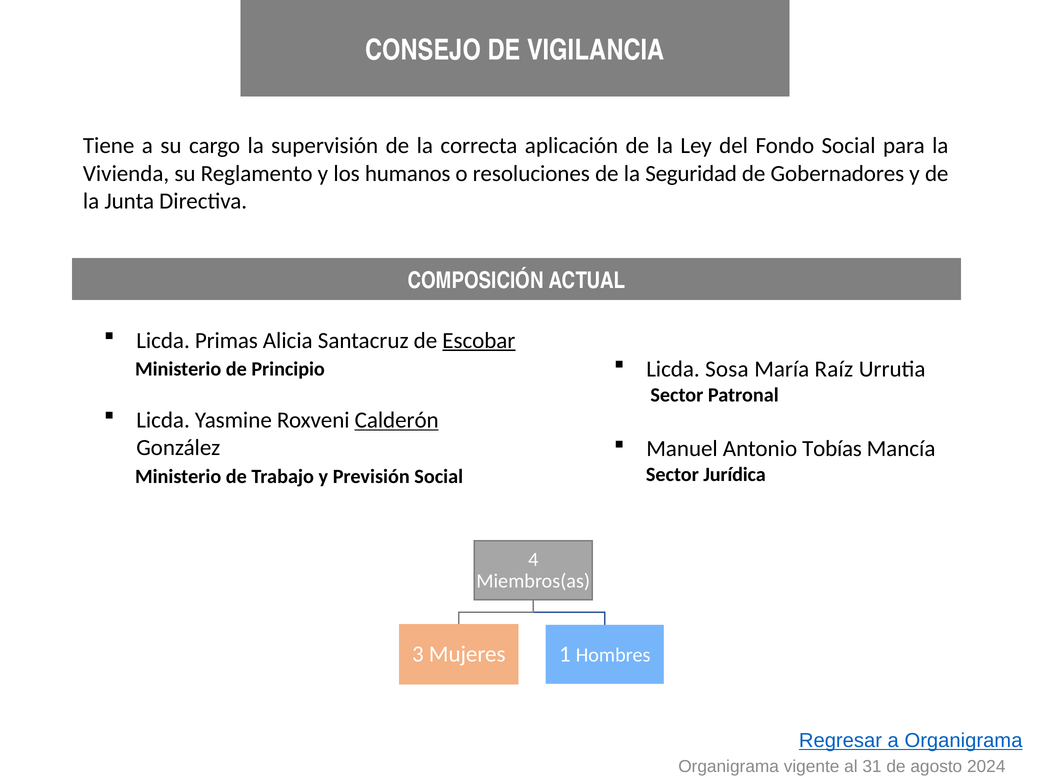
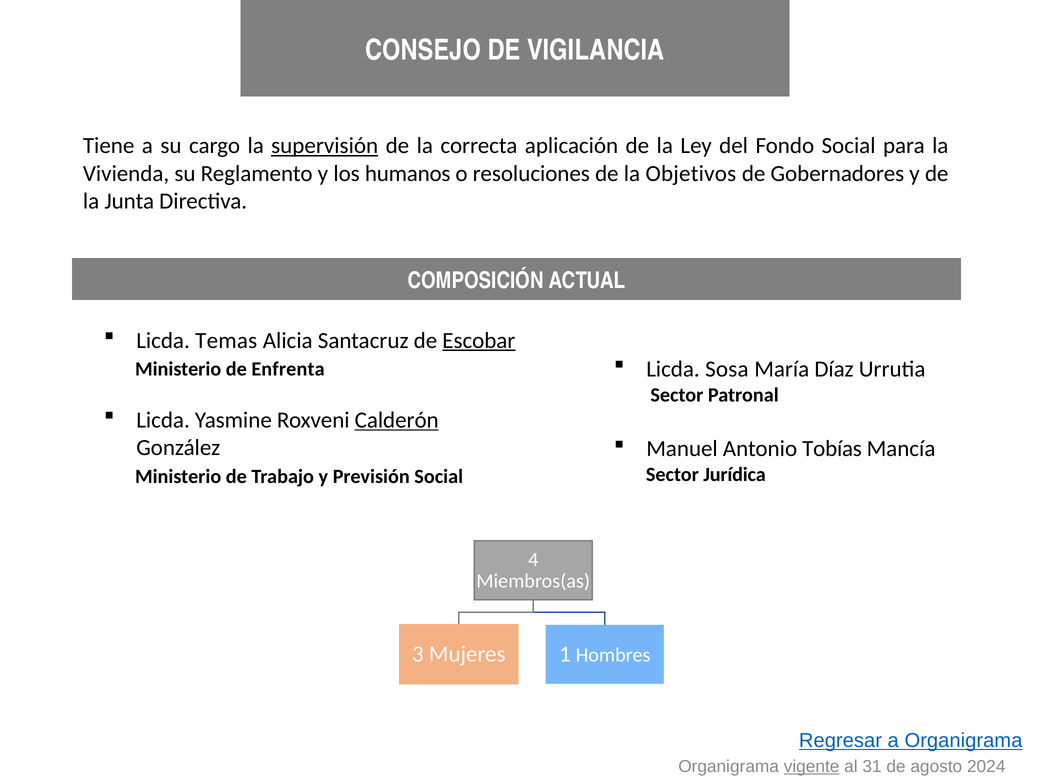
supervisión underline: none -> present (325, 146)
Seguridad: Seguridad -> Objetivos (691, 173)
Primas: Primas -> Temas (226, 340)
Raíz: Raíz -> Díaz (834, 369)
Principio: Principio -> Enfrenta (288, 369)
vigente underline: none -> present (812, 766)
